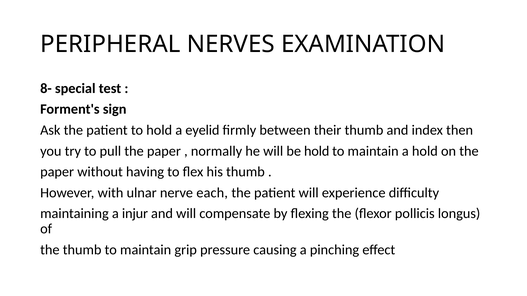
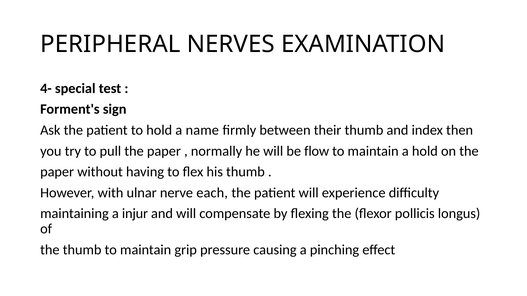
8-: 8- -> 4- (46, 89)
eyelid: eyelid -> name (202, 130)
be hold: hold -> flow (317, 151)
